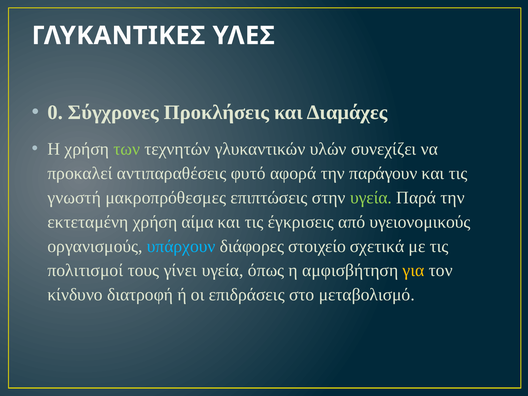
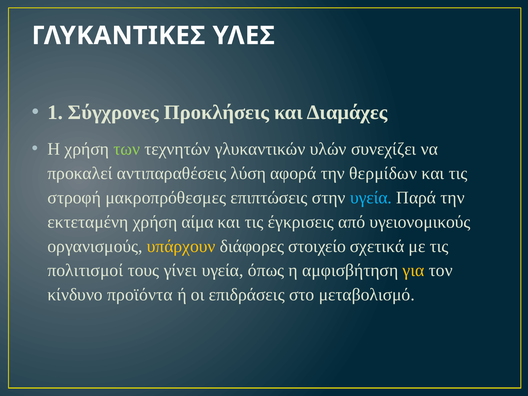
0: 0 -> 1 (55, 112)
φυτό: φυτό -> λύση (248, 173)
παράγουν: παράγουν -> θερμίδων (383, 173)
γνωστή: γνωστή -> στροφή (74, 198)
υγεία colour: light green -> light blue (371, 198)
υπάρχουν colour: light blue -> yellow (181, 246)
διατροφή: διατροφή -> προϊόντα (140, 295)
